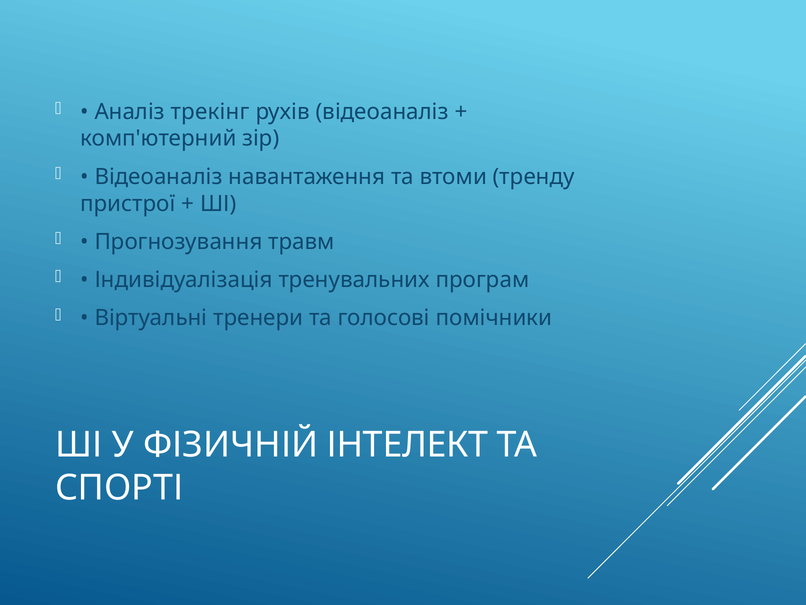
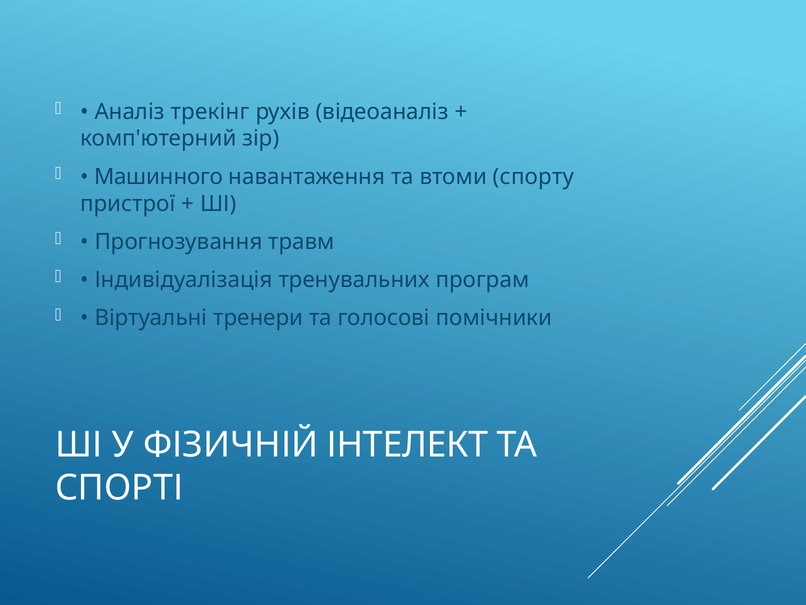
Відеоаналіз: Відеоаналіз -> Машинного (159, 177)
тренду: тренду -> спорту (534, 177)
